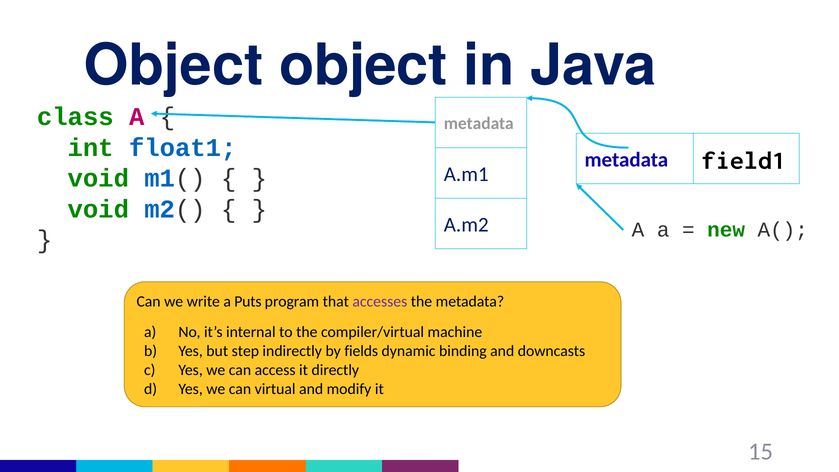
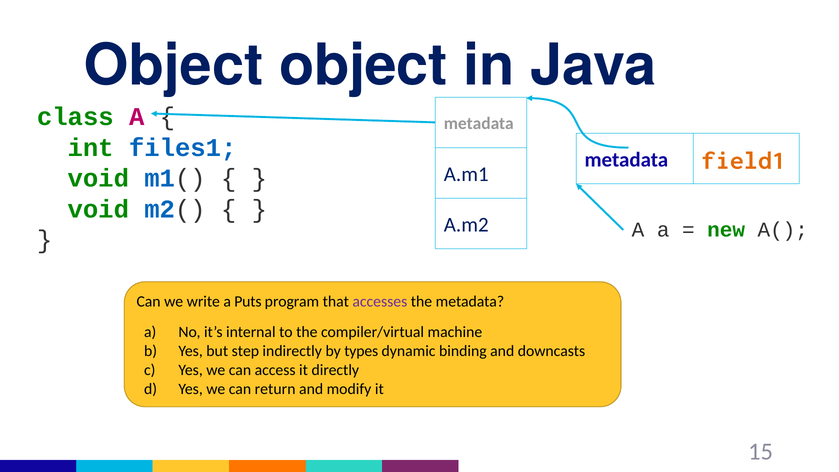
float1: float1 -> files1 (183, 148)
field1 colour: black -> orange (744, 160)
fields: fields -> types (361, 351)
virtual: virtual -> return (275, 389)
